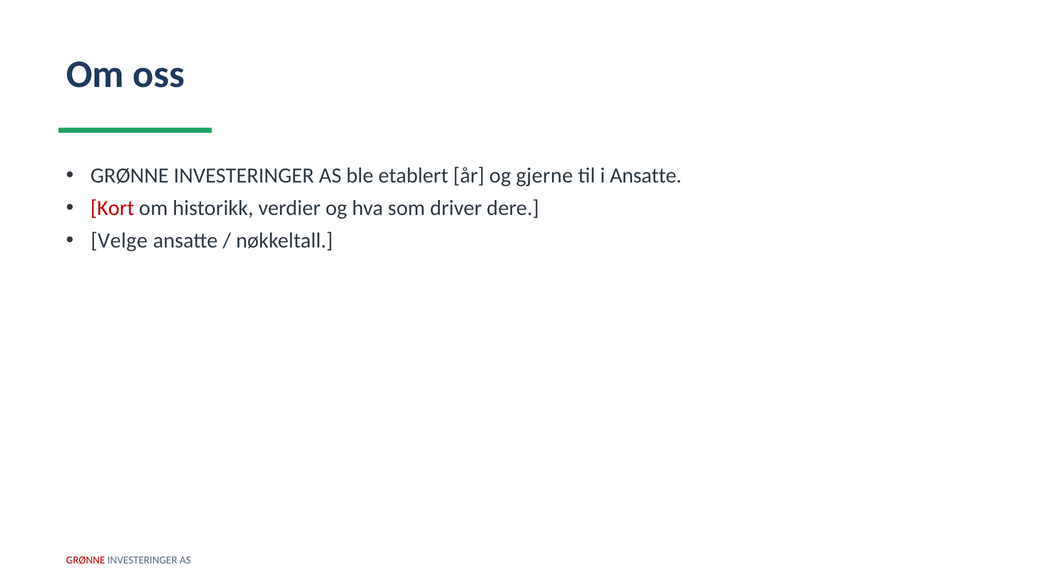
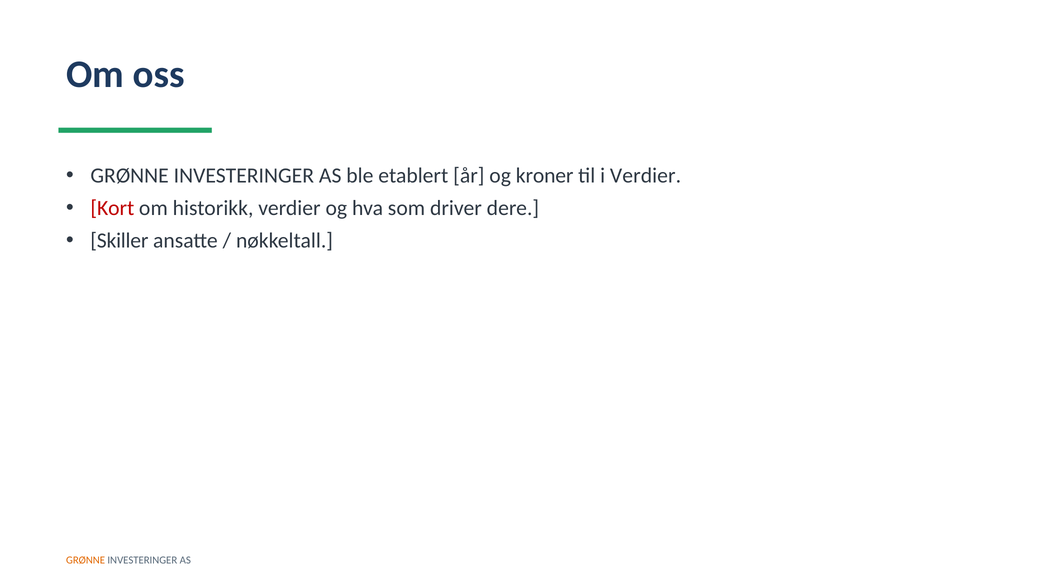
gjerne: gjerne -> kroner (545, 176)
i Ansatte: Ansatte -> Verdier (646, 176)
Velge: Velge -> Skiller (119, 241)
GRØNNE colour: red -> orange (86, 561)
